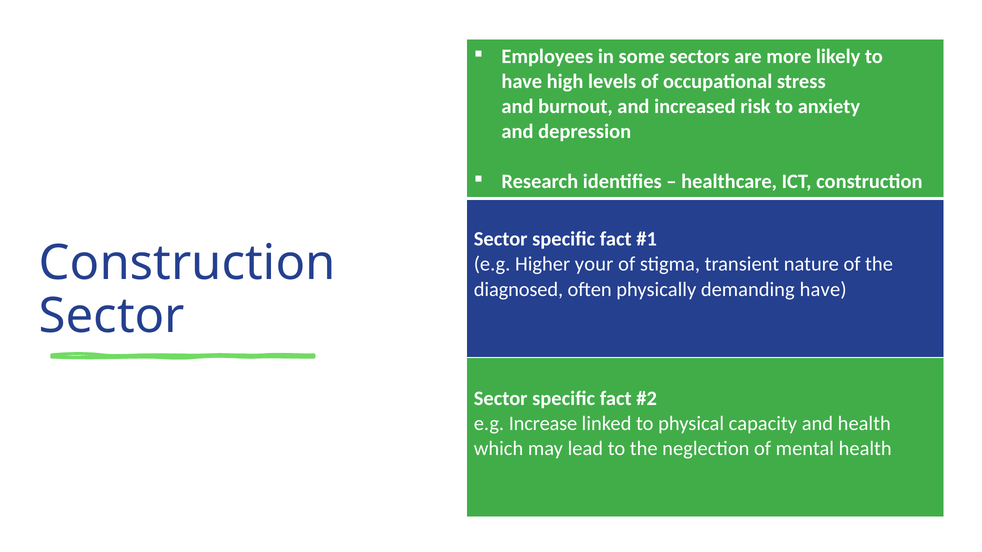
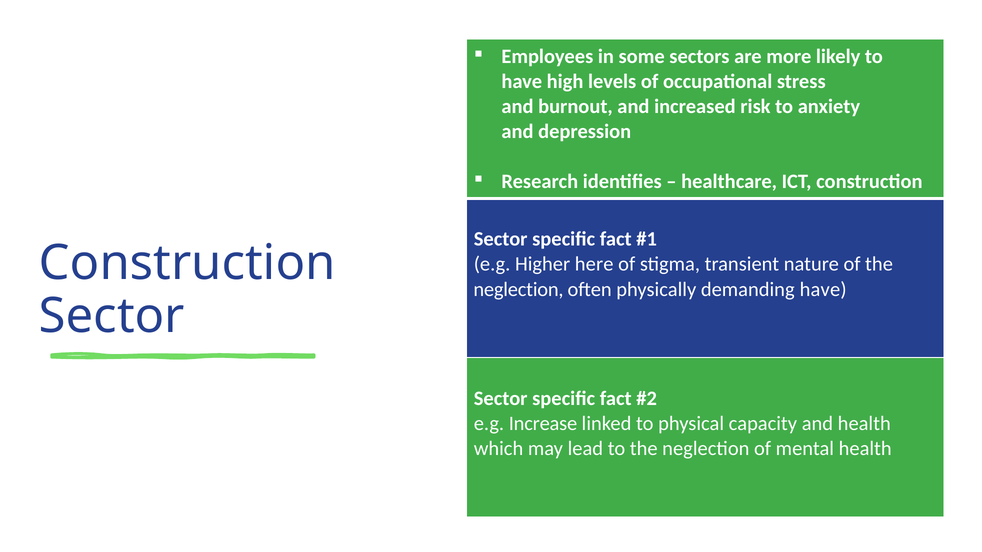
your: your -> here (594, 264)
diagnosed: diagnosed -> neglection (519, 289)
